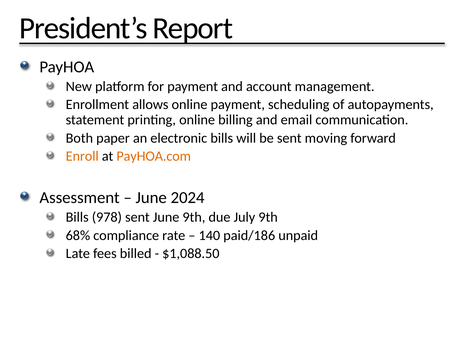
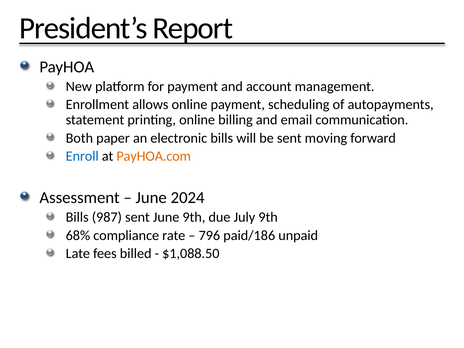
Enroll colour: orange -> blue (82, 156)
978: 978 -> 987 (107, 217)
140: 140 -> 796 (209, 235)
